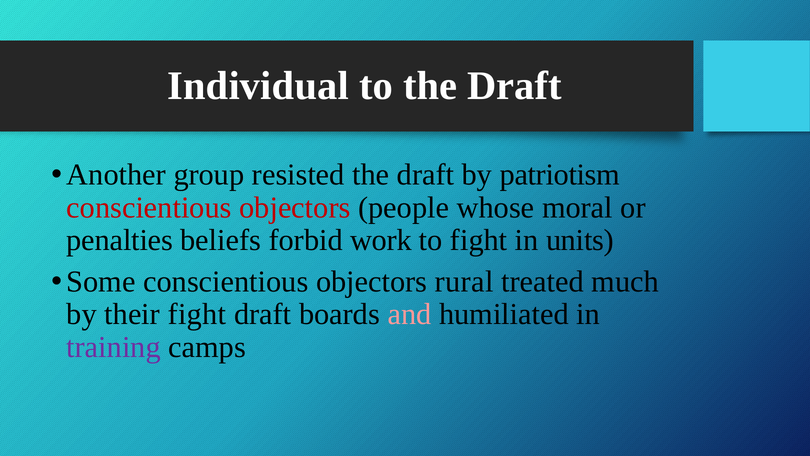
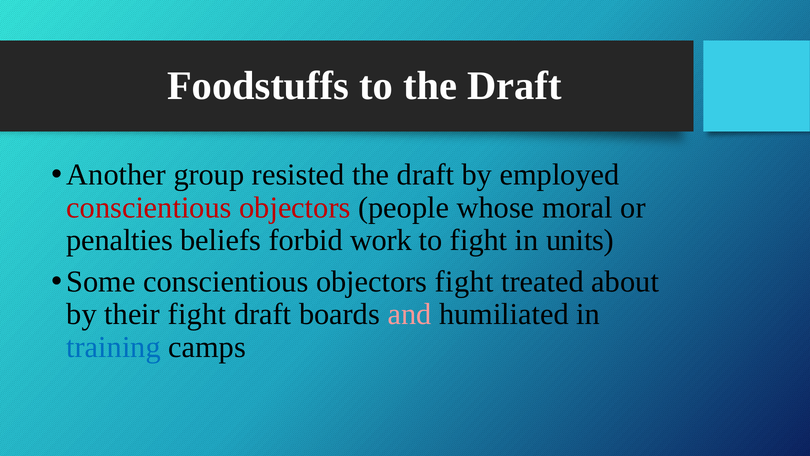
Individual: Individual -> Foodstuffs (258, 86)
patriotism: patriotism -> employed (560, 174)
objectors rural: rural -> fight (464, 281)
much: much -> about (625, 281)
training colour: purple -> blue (114, 347)
